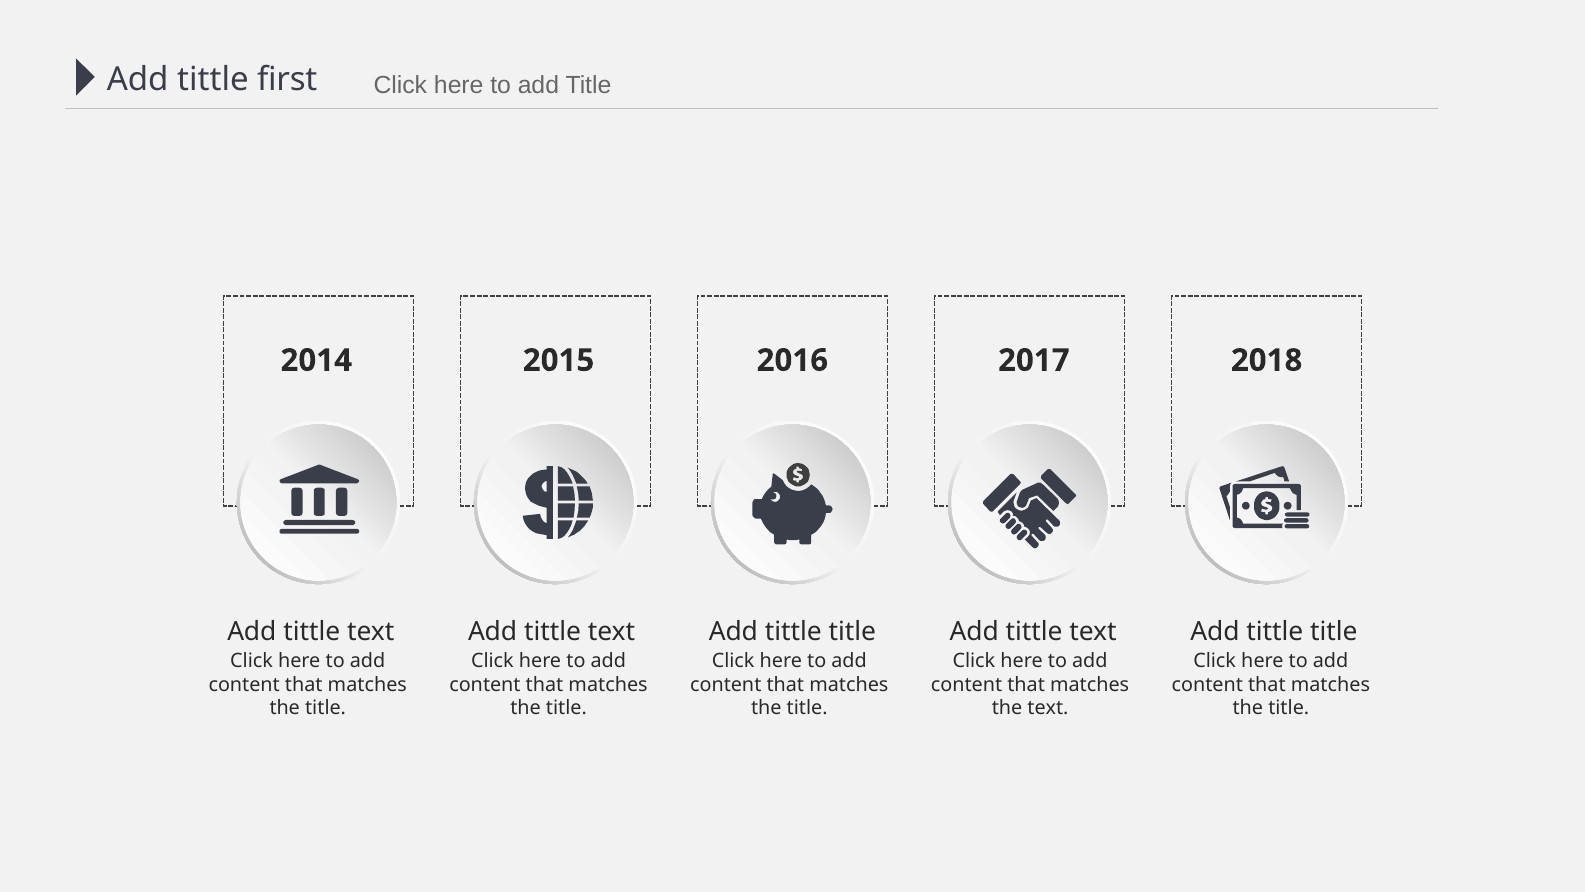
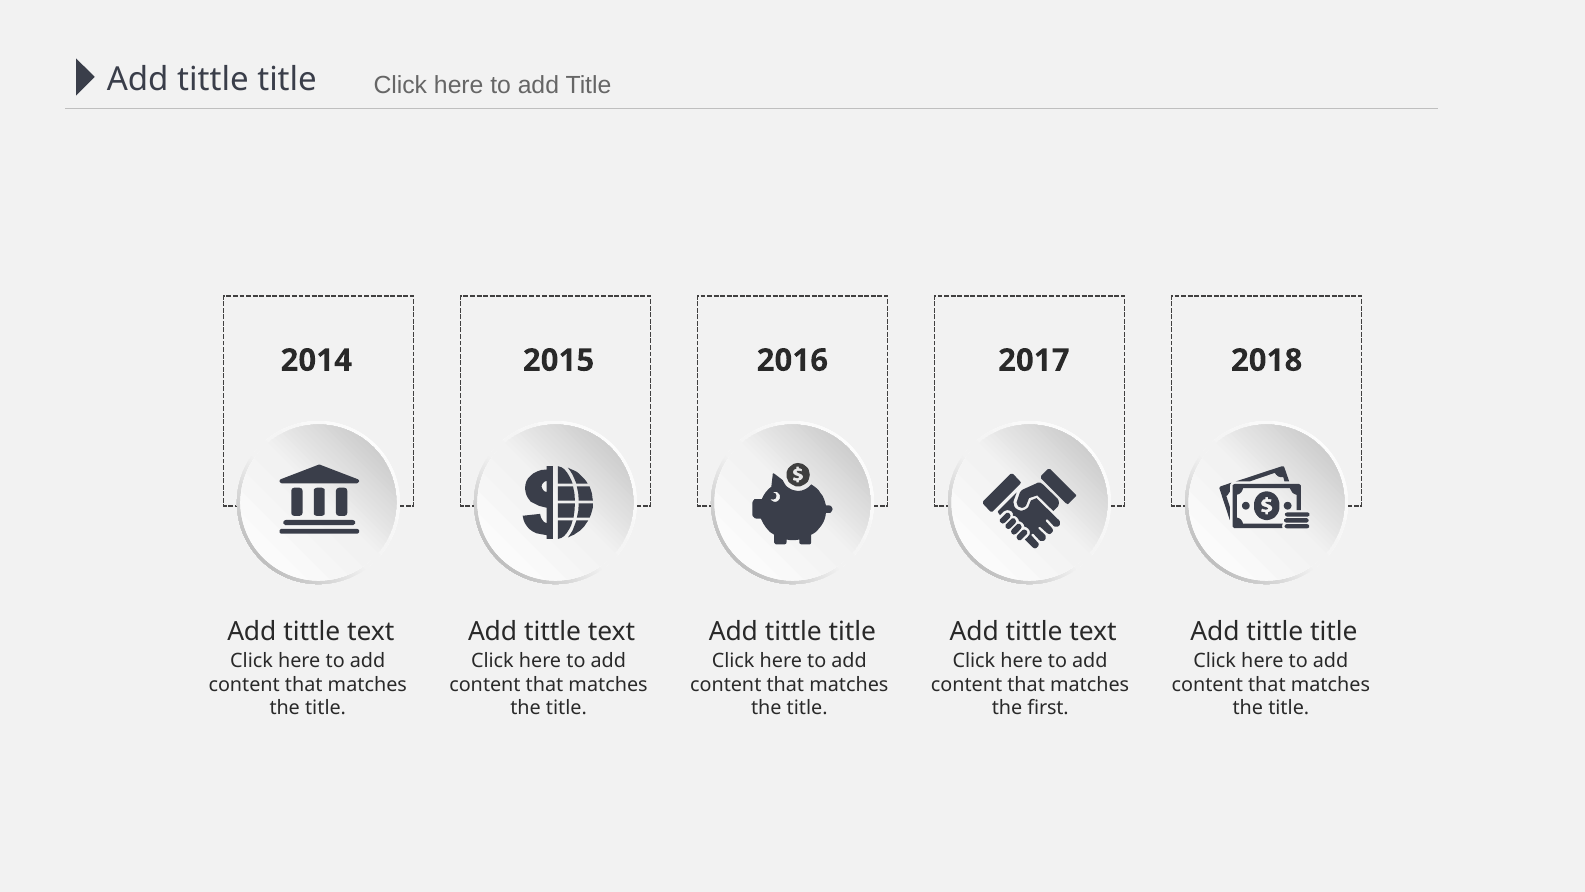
first: first -> title (287, 80)
the text: text -> first (1048, 708)
